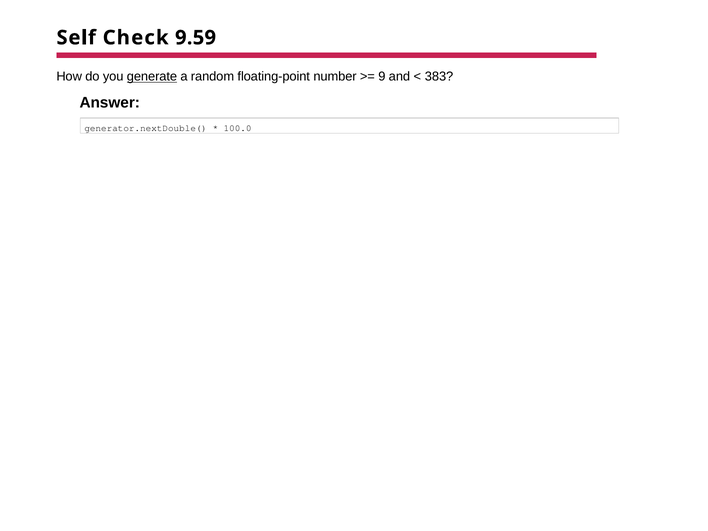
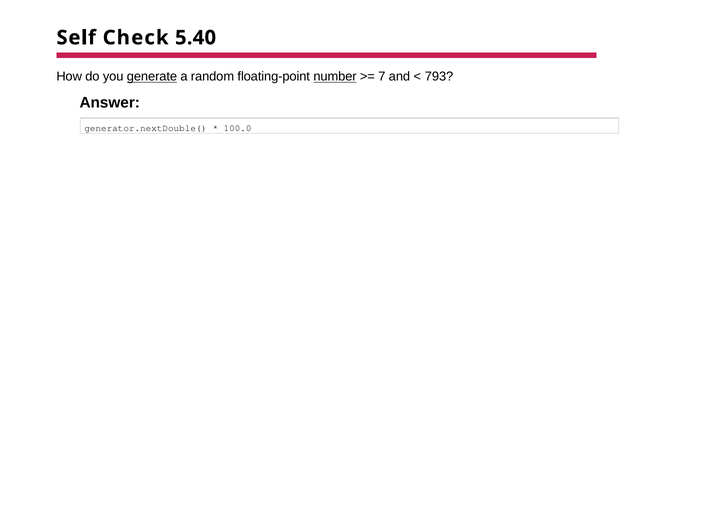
9.59: 9.59 -> 5.40 (196, 38)
number underline: none -> present (335, 77)
9: 9 -> 7 (382, 77)
383: 383 -> 793 (439, 77)
